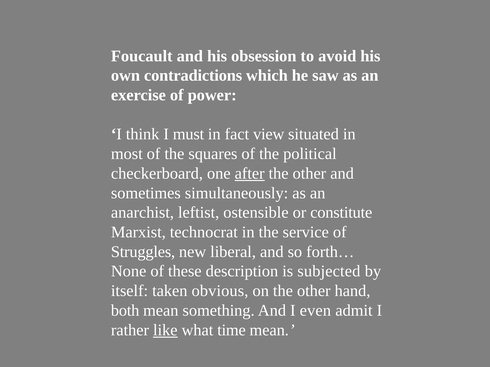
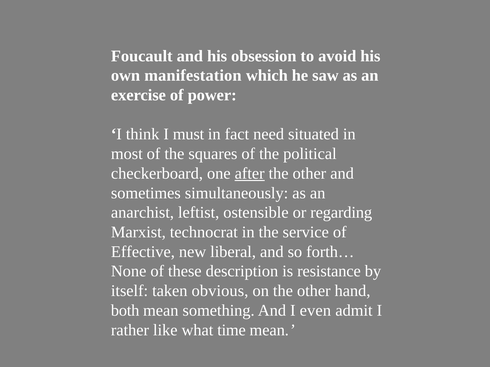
contradictions: contradictions -> manifestation (193, 76)
view: view -> need (269, 134)
constitute: constitute -> regarding (341, 213)
Struggles: Struggles -> Effective (143, 252)
subjected: subjected -> resistance (329, 272)
like underline: present -> none (165, 330)
